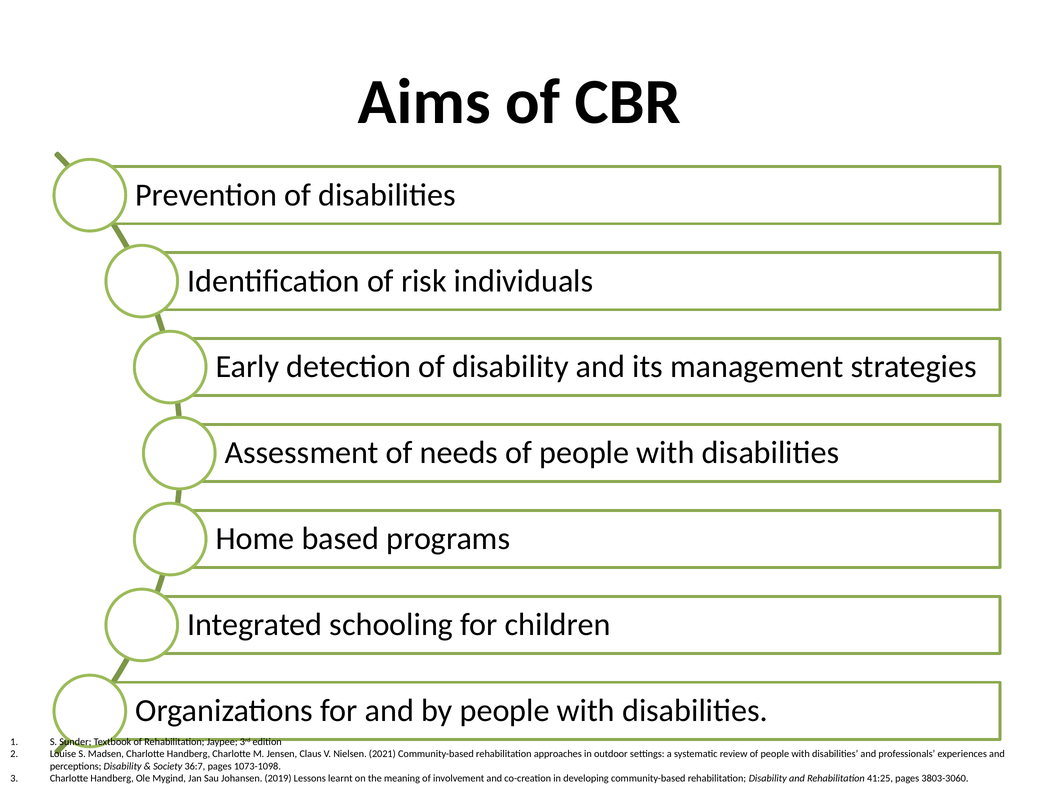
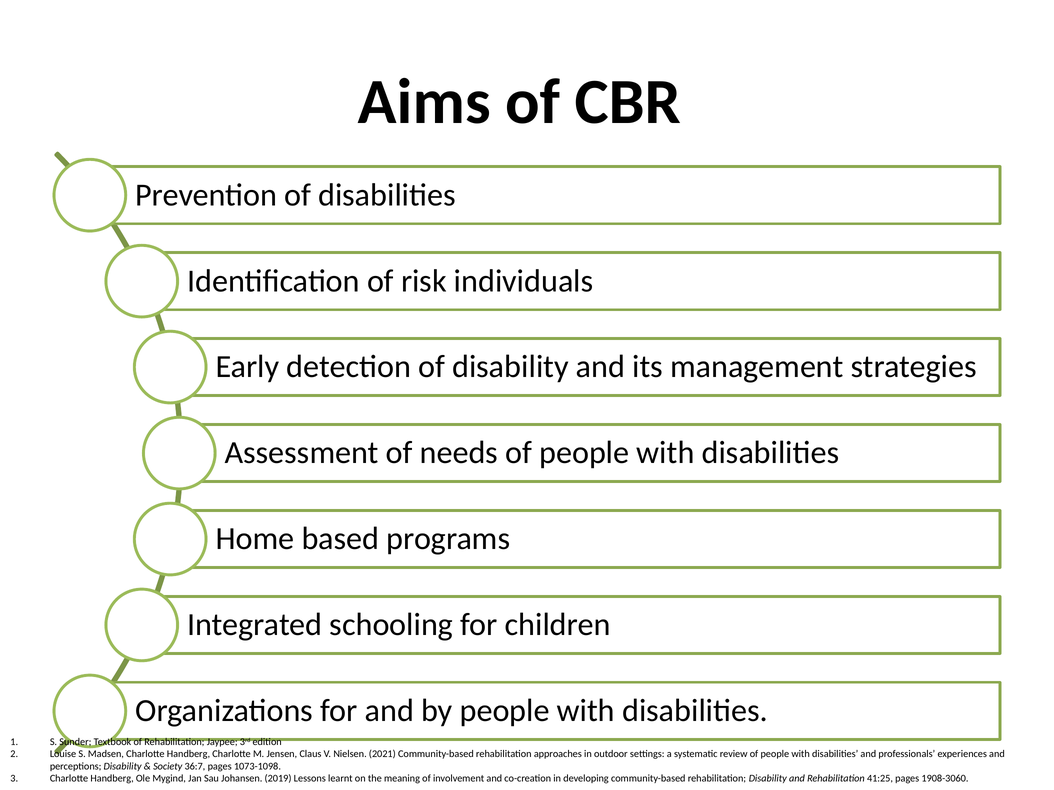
3803-3060: 3803-3060 -> 1908-3060 (945, 779)
